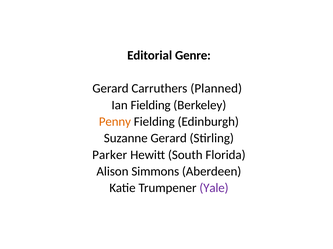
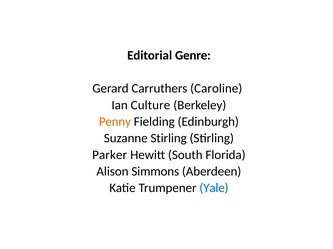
Planned: Planned -> Caroline (216, 89)
Ian Fielding: Fielding -> Culture (150, 105)
Suzanne Gerard: Gerard -> Stirling (169, 139)
Yale colour: purple -> blue (214, 189)
